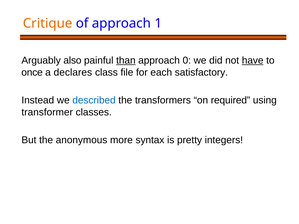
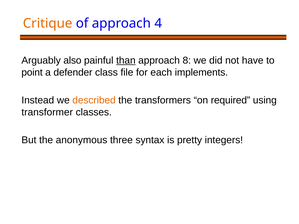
1: 1 -> 4 (158, 23)
0: 0 -> 8 (187, 60)
have underline: present -> none (253, 60)
once: once -> point (32, 72)
declares: declares -> defender (73, 72)
satisfactory: satisfactory -> implements (201, 72)
described colour: blue -> orange (94, 100)
more: more -> three (121, 140)
